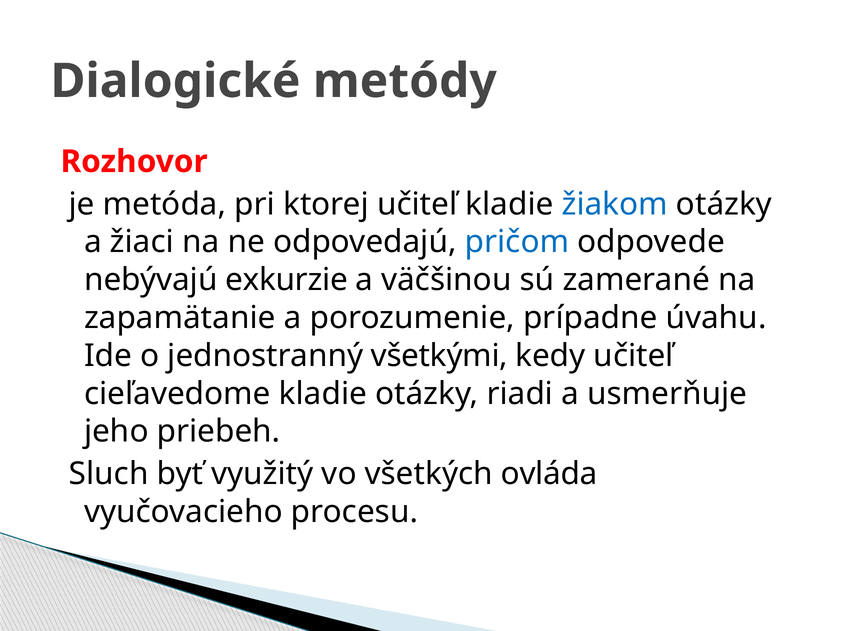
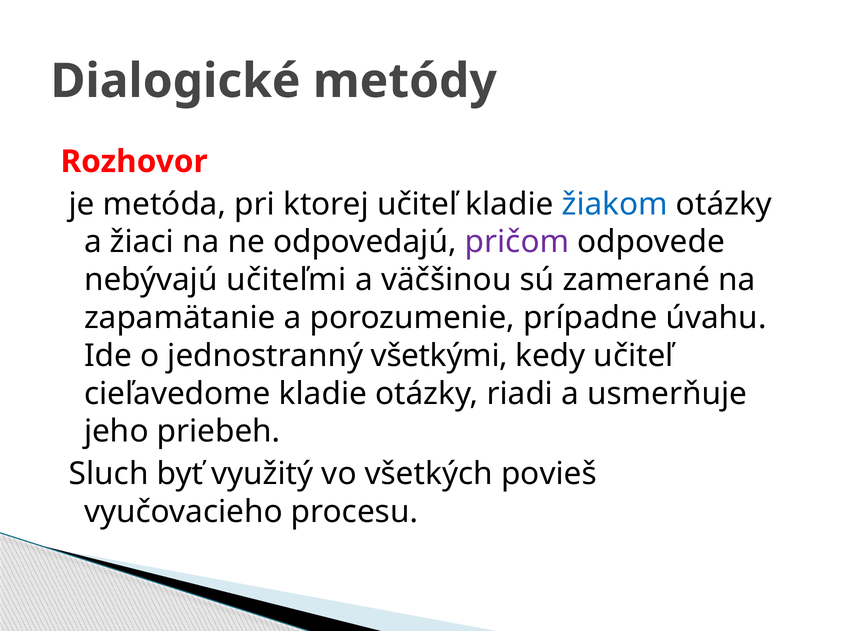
pričom colour: blue -> purple (517, 242)
exkurzie: exkurzie -> učiteľmi (286, 280)
ovláda: ovláda -> povieš (549, 474)
